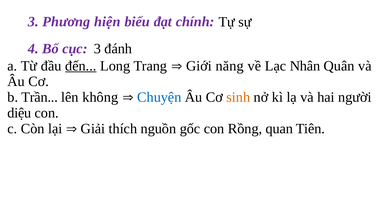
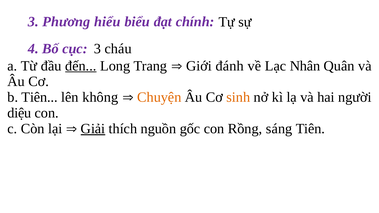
hiện: hiện -> hiểu (107, 22)
đánh: đánh -> cháu (118, 49)
năng: năng -> đánh (230, 66)
b Trần: Trần -> Tiên (40, 97)
Chuyện colour: blue -> orange (159, 97)
Giải underline: none -> present (93, 129)
quan: quan -> sáng (279, 129)
